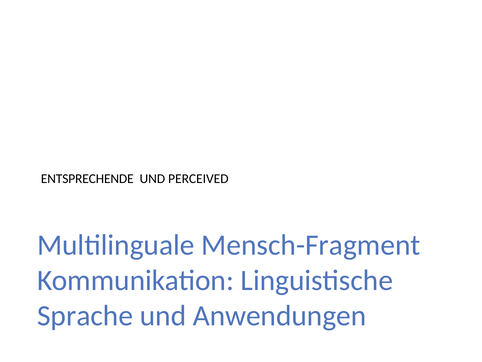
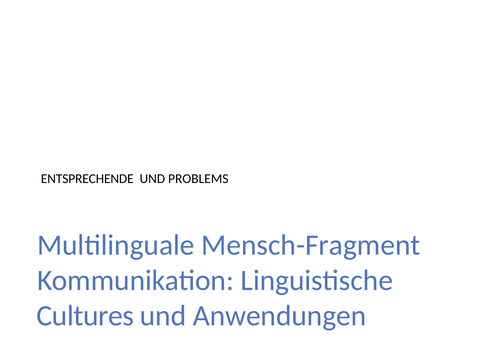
PERCEIVED: PERCEIVED -> PROBLEMS (198, 178)
Sprache: Sprache -> Cultures (85, 315)
